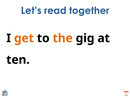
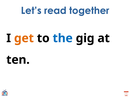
the colour: orange -> blue (63, 38)
